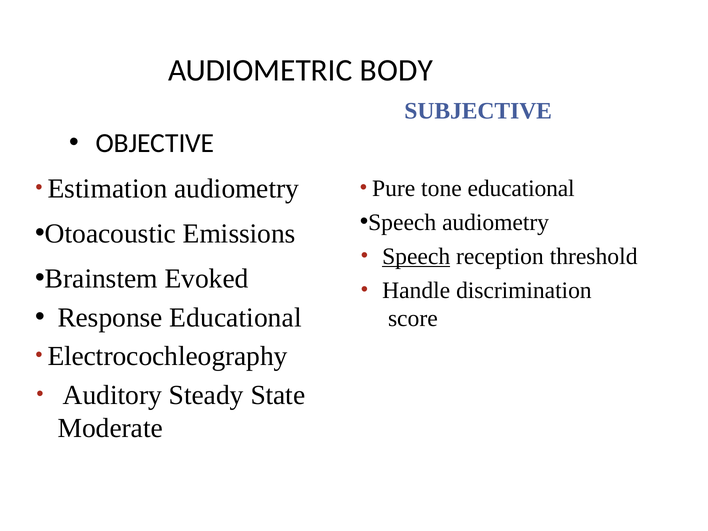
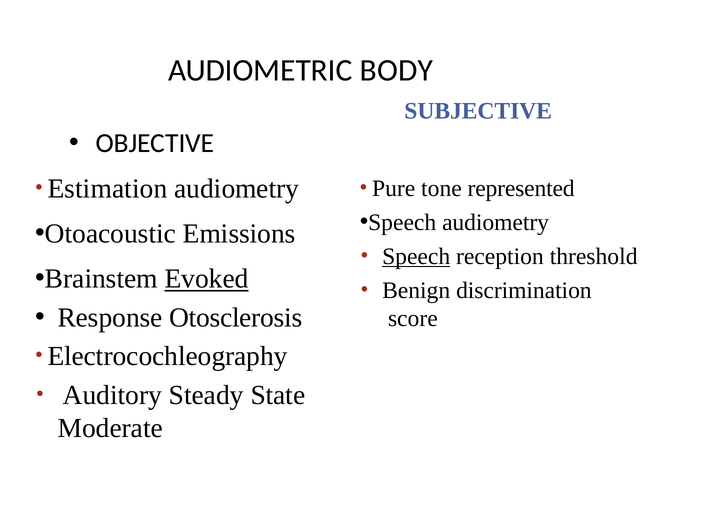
tone educational: educational -> represented (521, 188)
Evoked underline: none -> present (207, 279)
Handle: Handle -> Benign (416, 290)
Response Educational: Educational -> Otosclerosis (236, 317)
